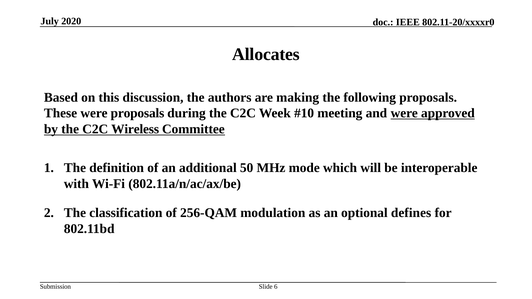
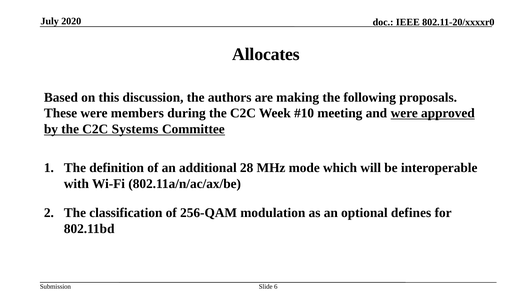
were proposals: proposals -> members (137, 113)
Wireless: Wireless -> Systems (135, 129)
50: 50 -> 28 (247, 168)
